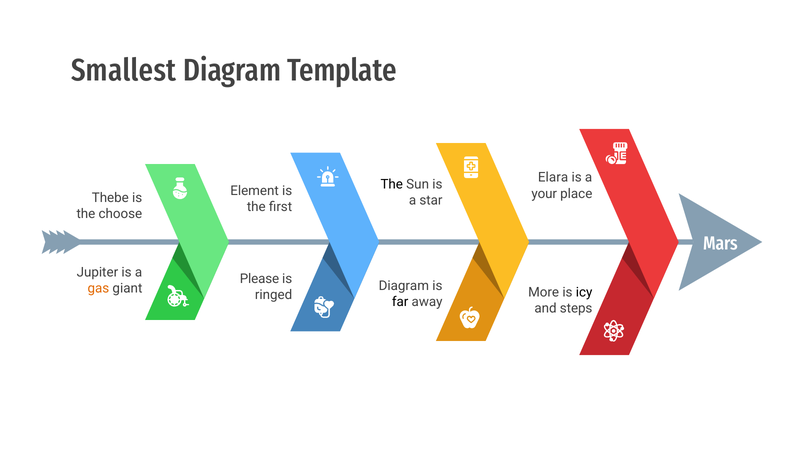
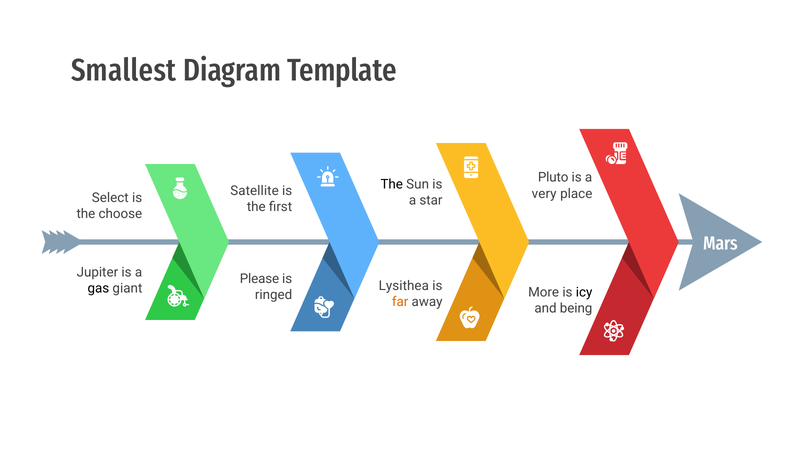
Elara: Elara -> Pluto (553, 178)
Element: Element -> Satellite (255, 191)
your: your -> very (544, 194)
Thebe: Thebe -> Select (110, 198)
Diagram: Diagram -> Lysithea (404, 286)
gas colour: orange -> black (98, 288)
far colour: black -> orange (400, 302)
steps: steps -> being (576, 309)
